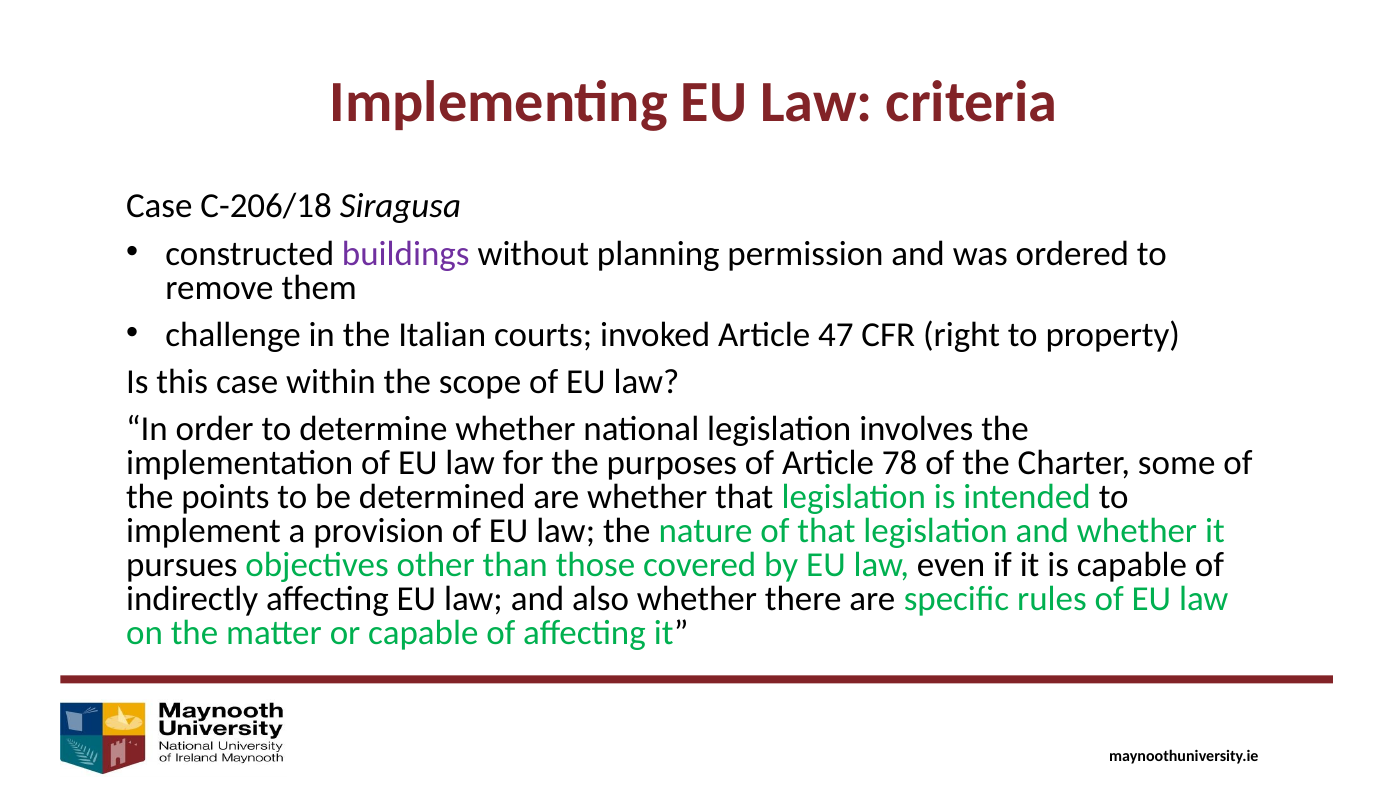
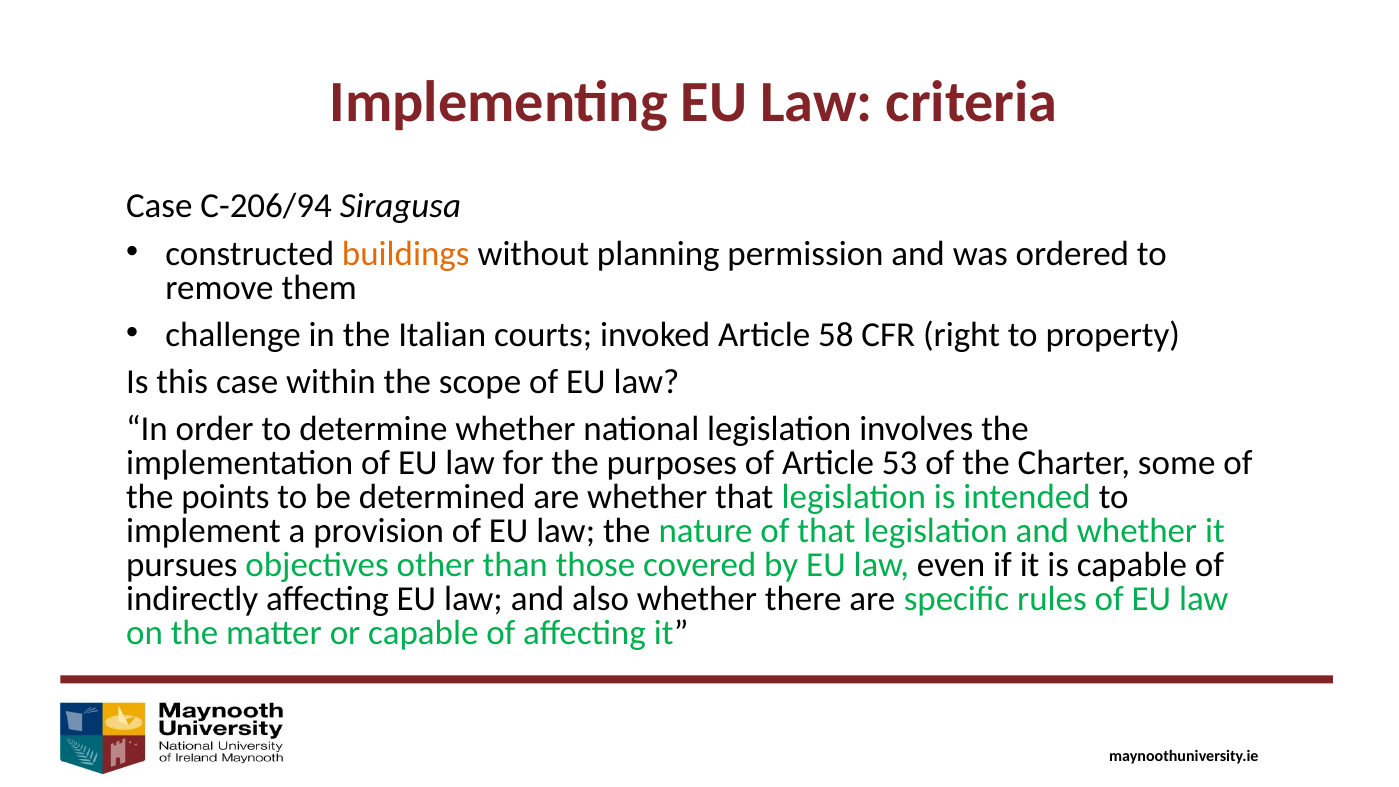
C-206/18: C-206/18 -> C-206/94 (266, 206)
buildings colour: purple -> orange (406, 253)
47: 47 -> 58 (836, 335)
78: 78 -> 53 (900, 463)
